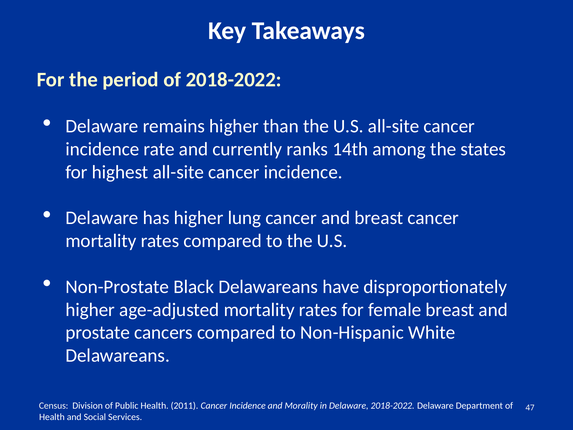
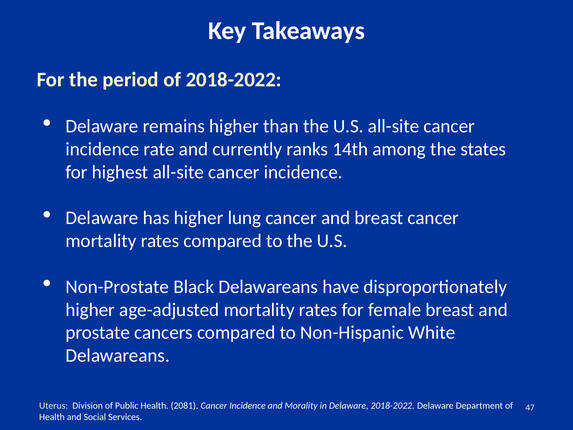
Census: Census -> Uterus (54, 405)
2011: 2011 -> 2081 (184, 405)
